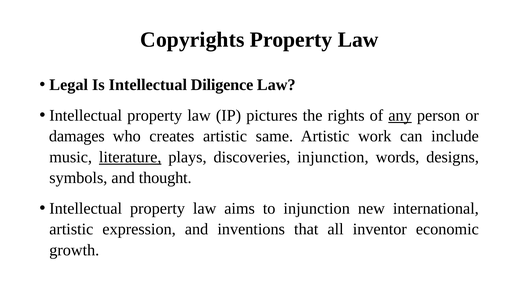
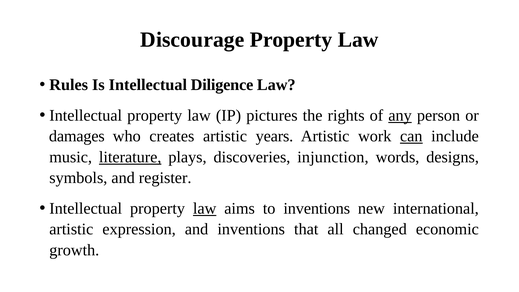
Copyrights: Copyrights -> Discourage (192, 40)
Legal: Legal -> Rules (69, 85)
same: same -> years (274, 136)
can underline: none -> present (411, 136)
thought: thought -> register (165, 178)
law underline: none -> present (205, 208)
to injunction: injunction -> inventions (317, 208)
inventor: inventor -> changed (380, 229)
